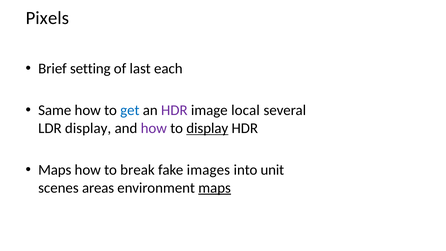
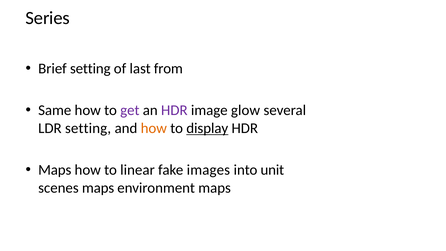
Pixels: Pixels -> Series (48, 18)
each: each -> from (168, 69)
get colour: blue -> purple (130, 110)
local: local -> glow (246, 110)
LDR display: display -> setting (88, 128)
how colour: purple -> orange (154, 128)
break: break -> linear (137, 170)
scenes areas: areas -> maps (98, 188)
maps underline: present -> none (215, 188)
